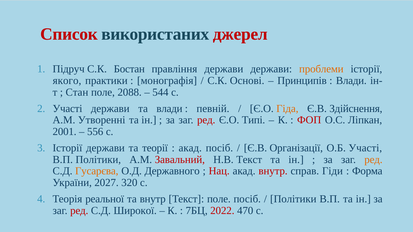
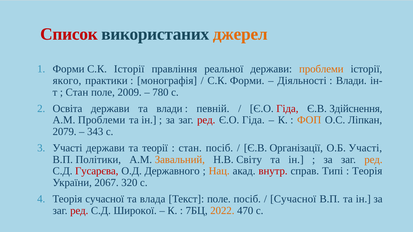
джерел colour: red -> orange (240, 34)
Підруч: Підруч -> Форми (69, 69)
С.К Бостан: Бостан -> Історії (129, 69)
правління держави: держави -> реальної (224, 69)
С.К Основі: Основі -> Форми (247, 81)
Принципів: Принципів -> Діяльності (302, 81)
2088: 2088 -> 2009 (130, 92)
544: 544 -> 780 (160, 92)
Участі: Участі -> Освіта (67, 109)
Гіда colour: orange -> red (287, 109)
А.М Утворенні: Утворенні -> Проблеми (102, 120)
Типі: Типі -> Гіда (253, 120)
ФОП colour: red -> orange (309, 120)
2001: 2001 -> 2079 (65, 132)
556: 556 -> 343 (95, 132)
Історії: Історії -> Участі (67, 148)
акад: акад -> стан (190, 148)
Завальний colour: red -> orange (180, 160)
Н.В Текст: Текст -> Світу (249, 160)
Гусарєва colour: orange -> red (97, 171)
Нац colour: red -> orange (219, 171)
Гіди: Гіди -> Типі (333, 171)
Форма: Форма -> Теорія (367, 171)
2027: 2027 -> 2067 (107, 183)
Теорія реальної: реальної -> сучасної (105, 199)
та внутр: внутр -> влада (153, 199)
Політики: Політики -> Сучасної (293, 199)
2022 colour: red -> orange (222, 211)
